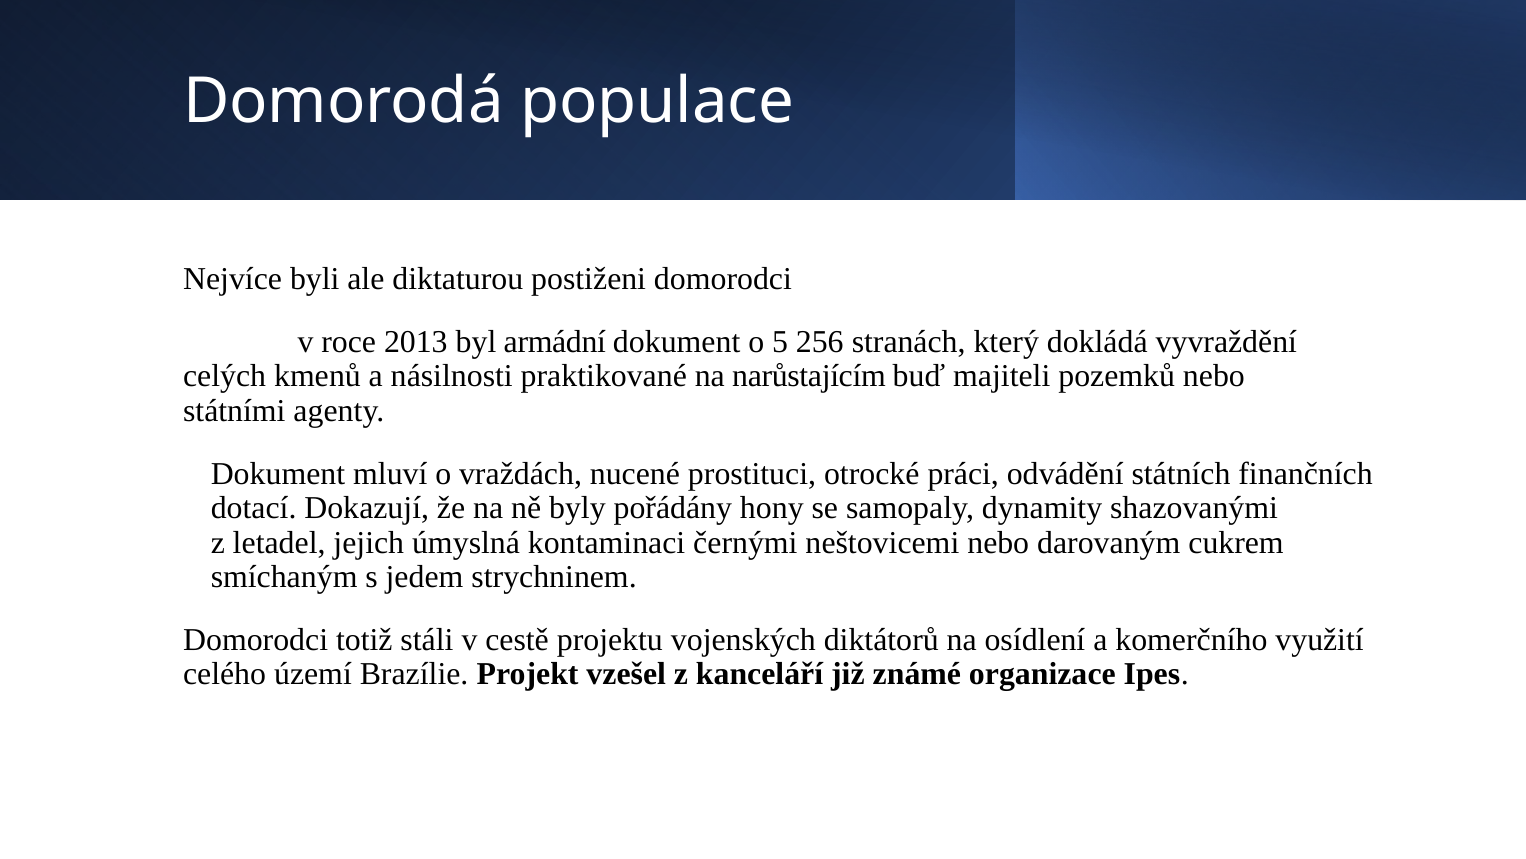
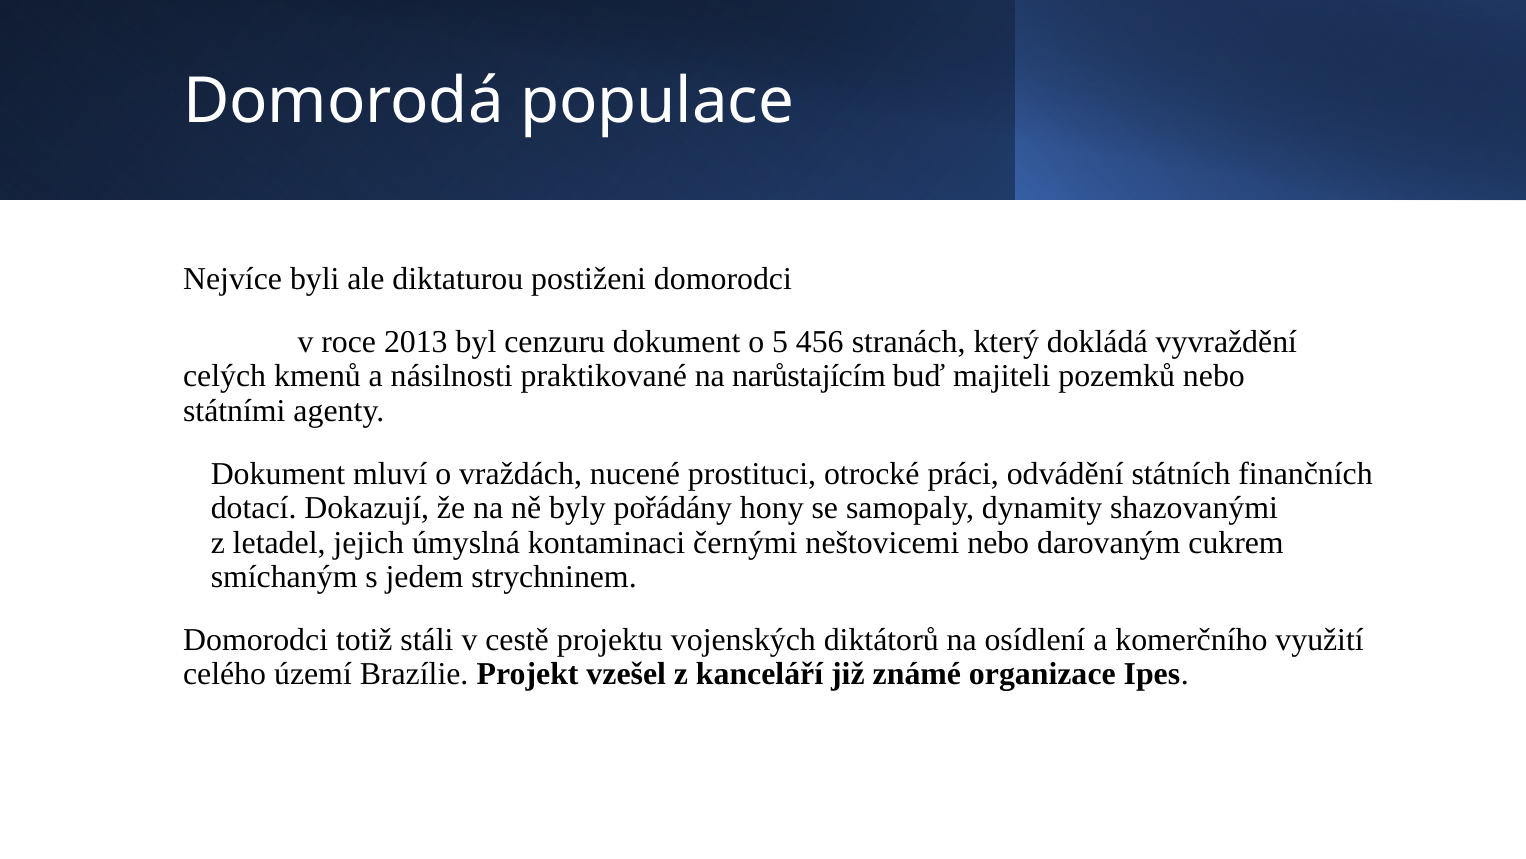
armádní: armádní -> cenzuru (555, 342)
256: 256 -> 456 (820, 342)
